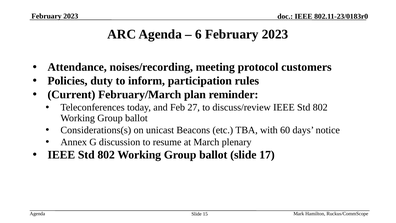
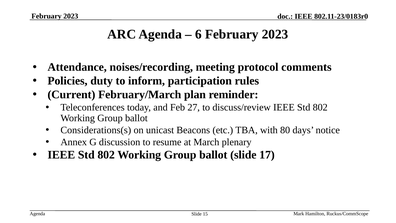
customers: customers -> comments (306, 67)
60: 60 -> 80 (285, 130)
